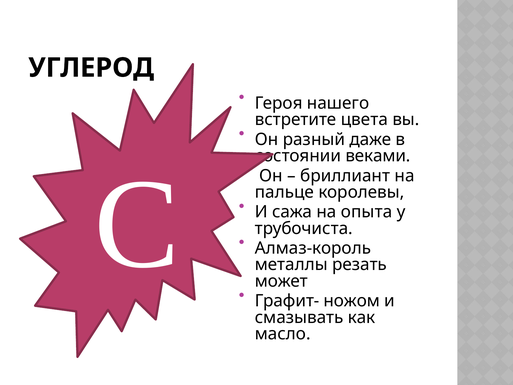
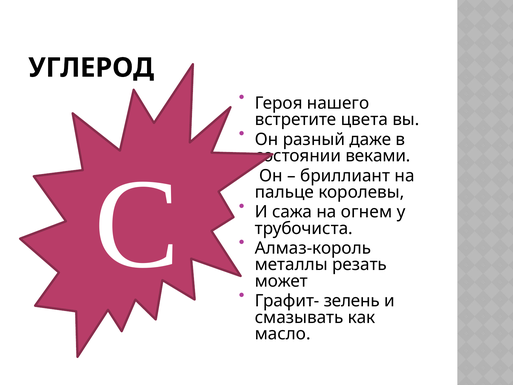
опыта: опыта -> огнем (367, 212)
ножом: ножом -> зелень (352, 301)
